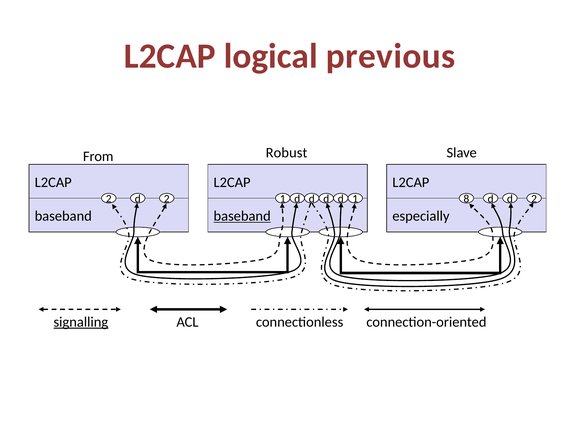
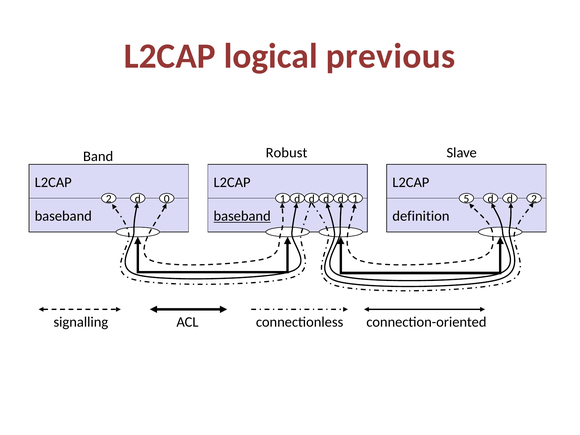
From: From -> Band (98, 157)
2: 2 -> 0 (167, 199)
8: 8 -> 5 (466, 199)
especially: especially -> definition (421, 216)
signalling underline: present -> none (81, 322)
